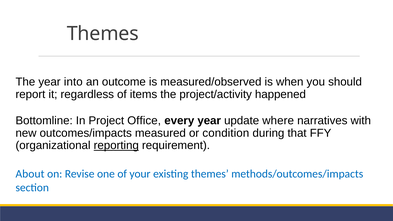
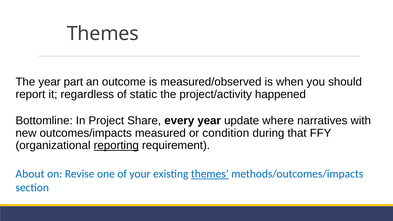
into: into -> part (73, 82)
items: items -> static (143, 94)
Office: Office -> Share (144, 121)
themes underline: none -> present (210, 174)
